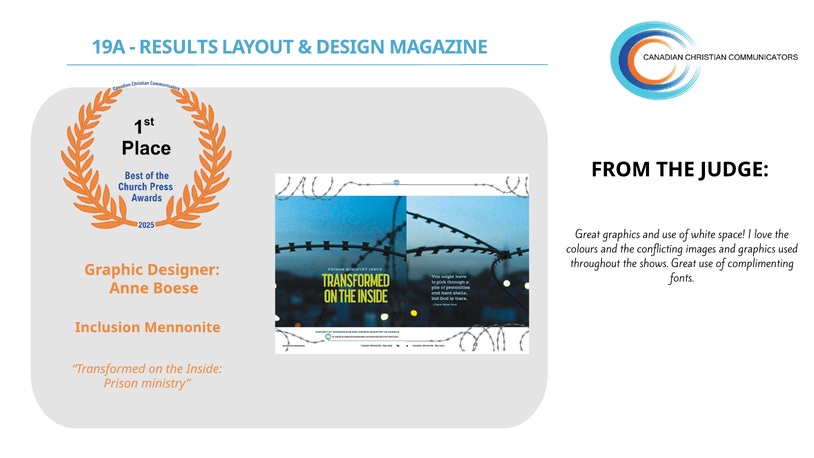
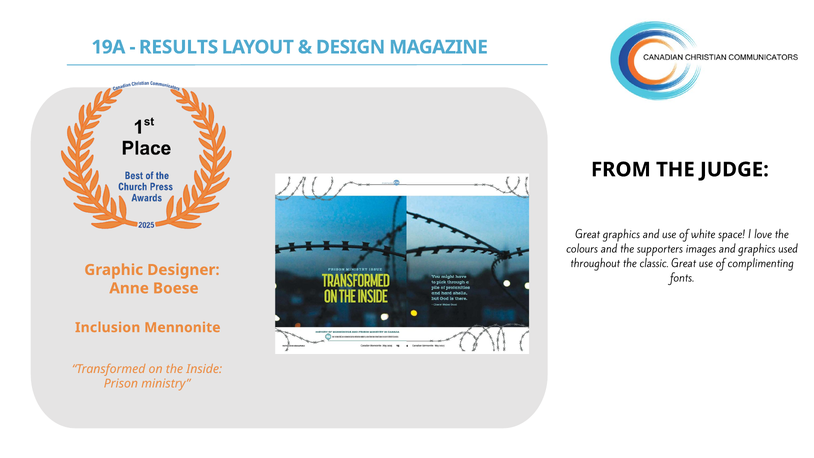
conflicting: conflicting -> supporters (660, 249)
shows: shows -> classic (654, 264)
